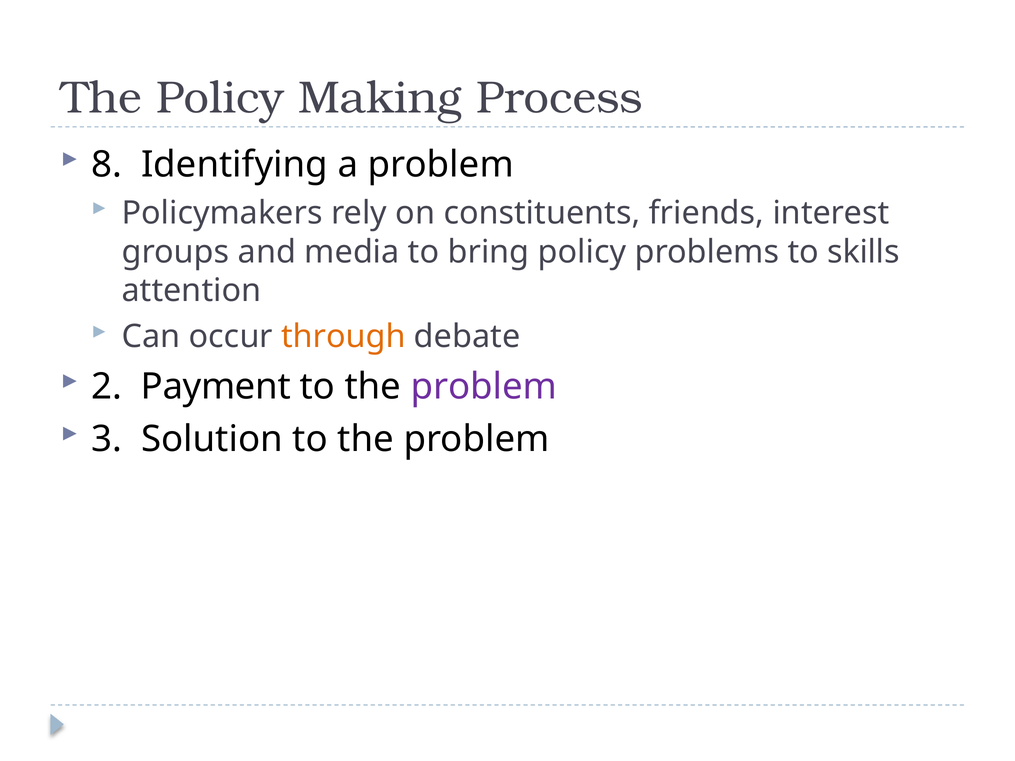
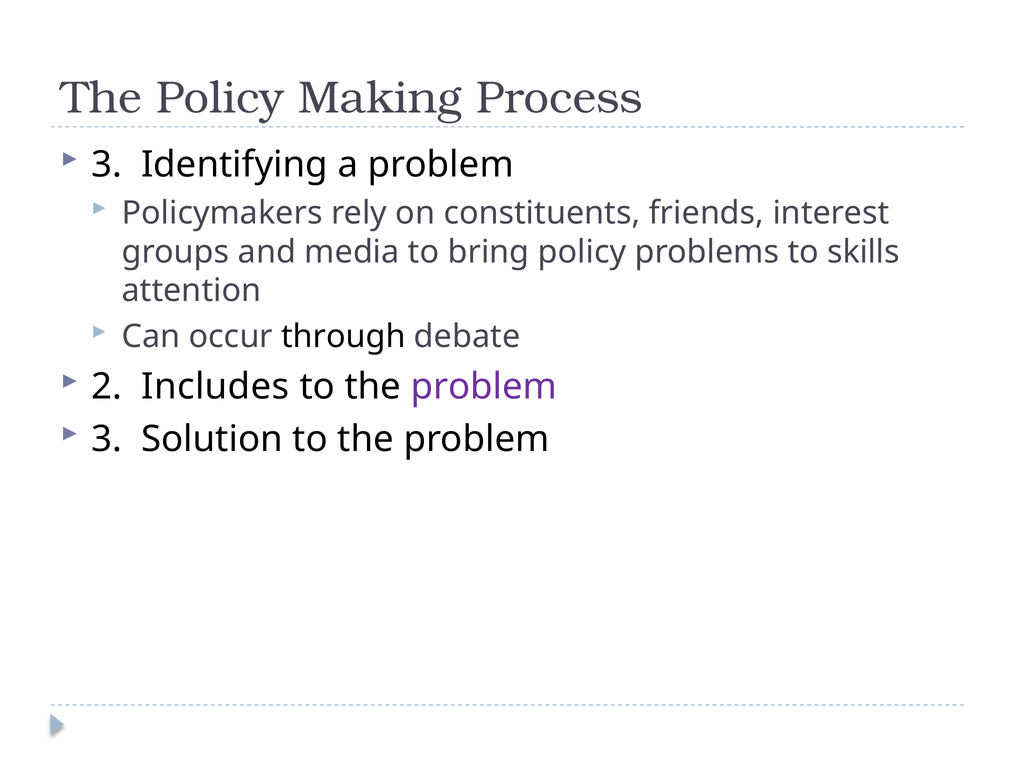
8: 8 -> 3 (107, 165)
through colour: orange -> black (343, 337)
Payment: Payment -> Includes (215, 387)
